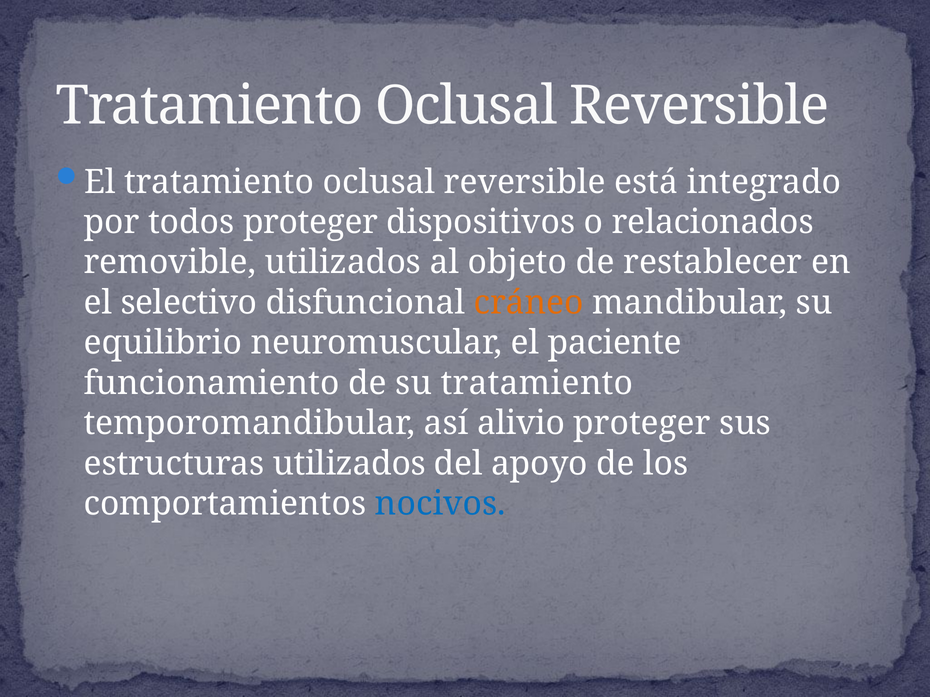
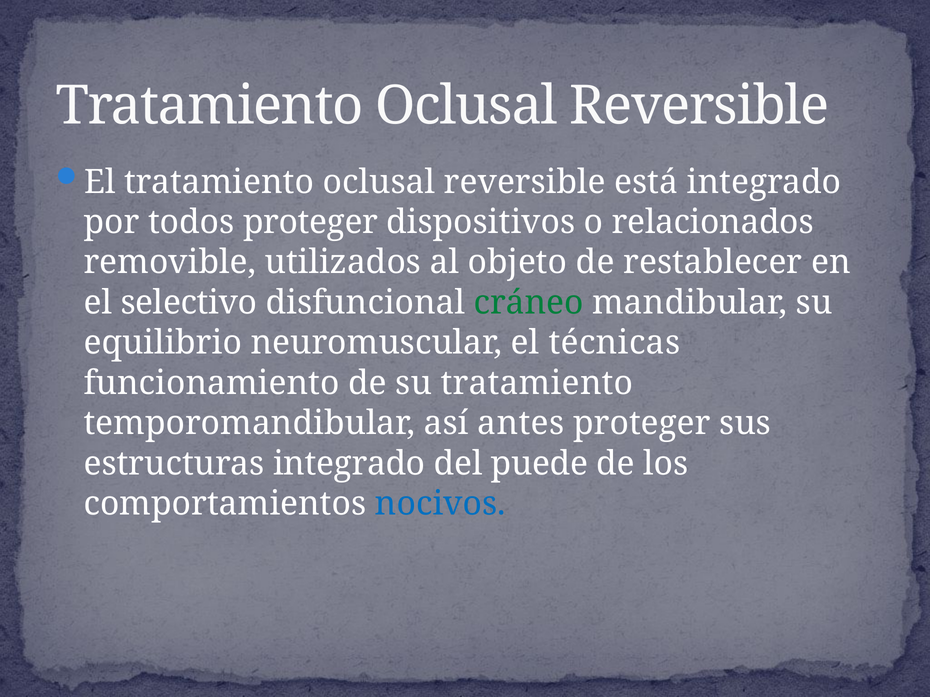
cráneo colour: orange -> green (529, 303)
paciente: paciente -> técnicas (614, 343)
alivio: alivio -> antes (521, 424)
estructuras utilizados: utilizados -> integrado (349, 464)
apoyo: apoyo -> puede (540, 464)
